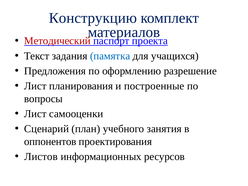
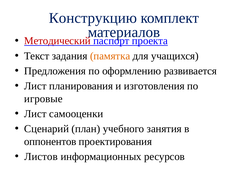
памятка colour: blue -> orange (110, 56)
разрешение: разрешение -> развивается (190, 71)
построенные: построенные -> изготовления (154, 86)
вопросы: вопросы -> игровые (43, 99)
